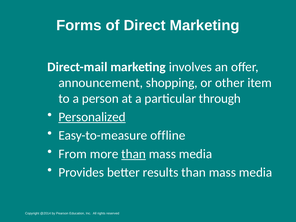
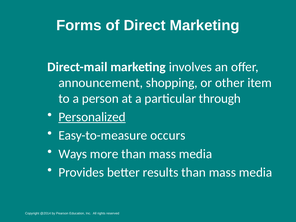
offline: offline -> occurs (168, 135)
From: From -> Ways (73, 154)
than underline: present -> none (134, 154)
